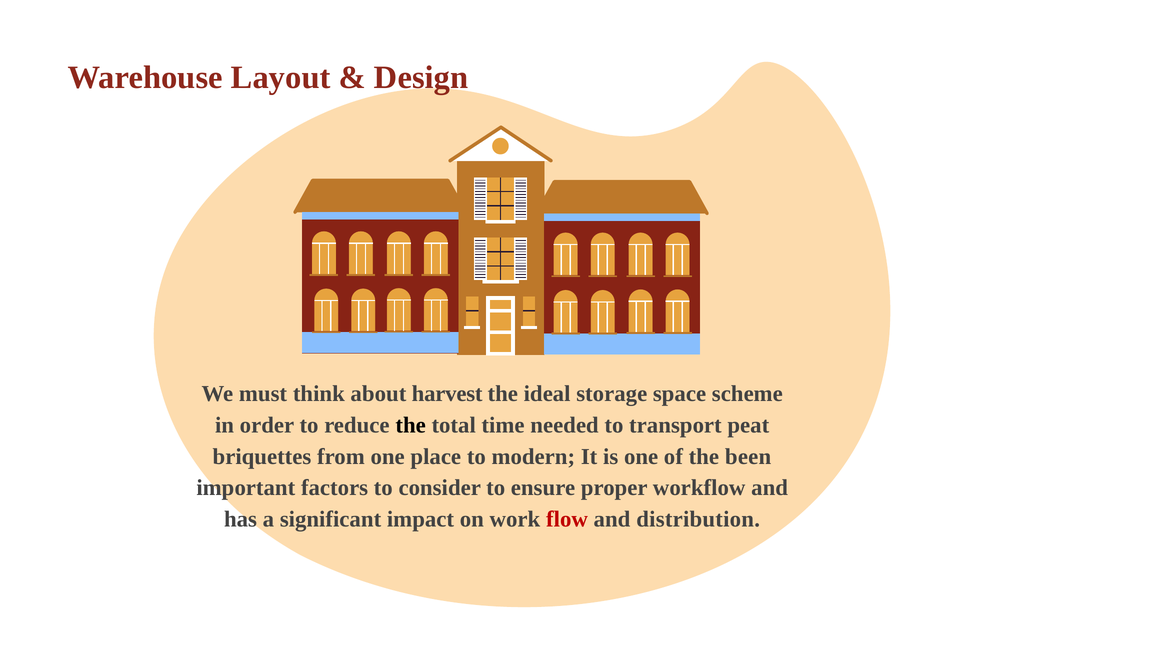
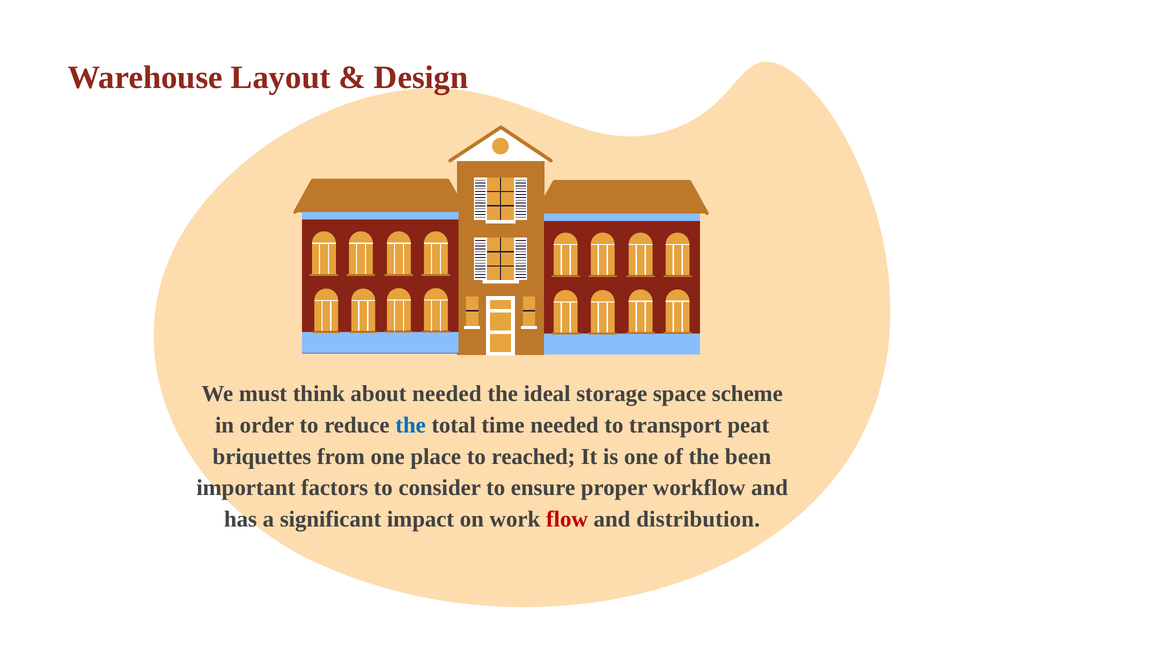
about harvest: harvest -> needed (447, 394)
the colour: black -> blue (411, 425)
modern: modern -> reached (533, 457)
